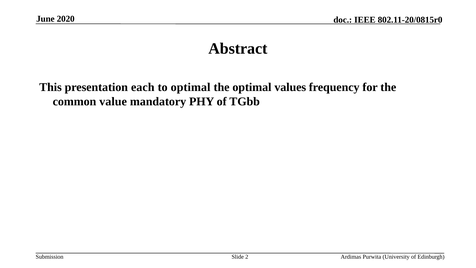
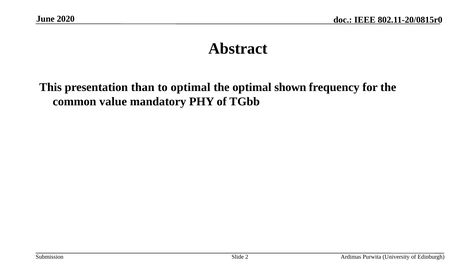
each: each -> than (143, 87)
values: values -> shown (290, 87)
